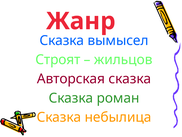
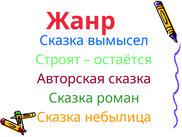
жильцов: жильцов -> остаётся (123, 59)
